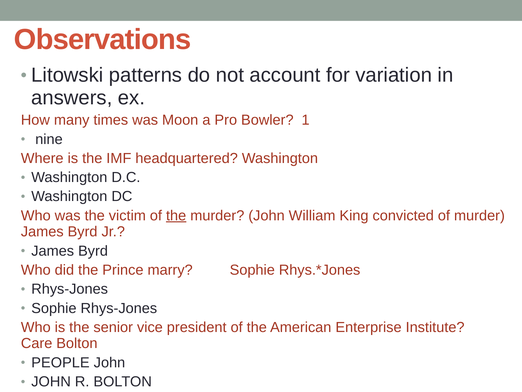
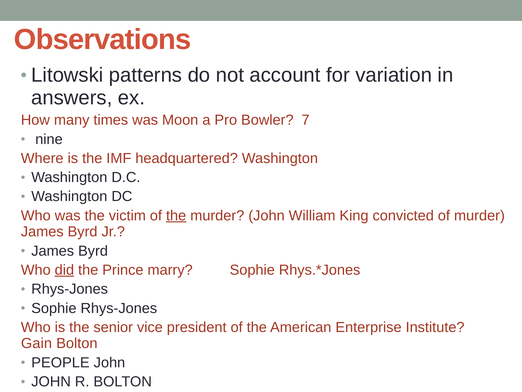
1: 1 -> 7 (306, 120)
did underline: none -> present (64, 270)
Care: Care -> Gain (37, 343)
